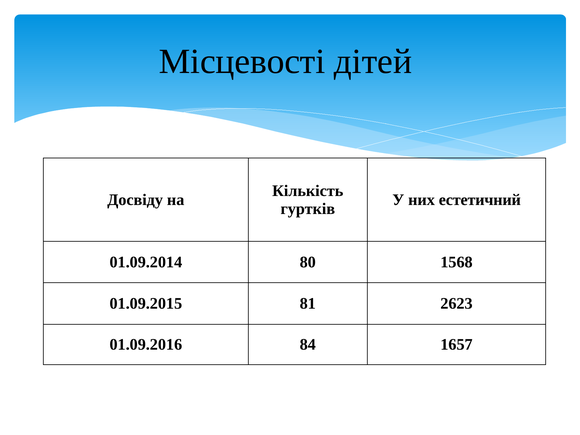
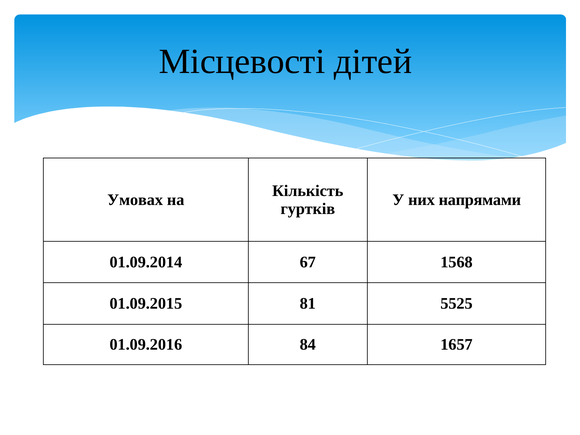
Досвіду: Досвіду -> Умовах (135, 200)
естетичний: естетичний -> напрямами (480, 200)
80: 80 -> 67 (308, 262)
2623: 2623 -> 5525 (456, 304)
